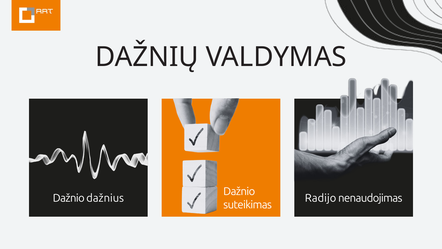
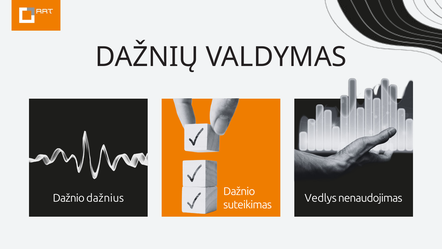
Radijo: Radijo -> Vedlys (321, 198)
